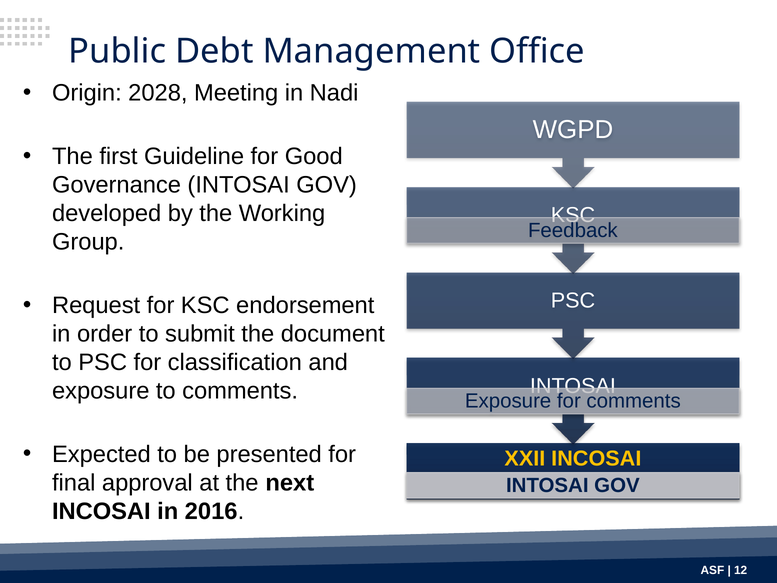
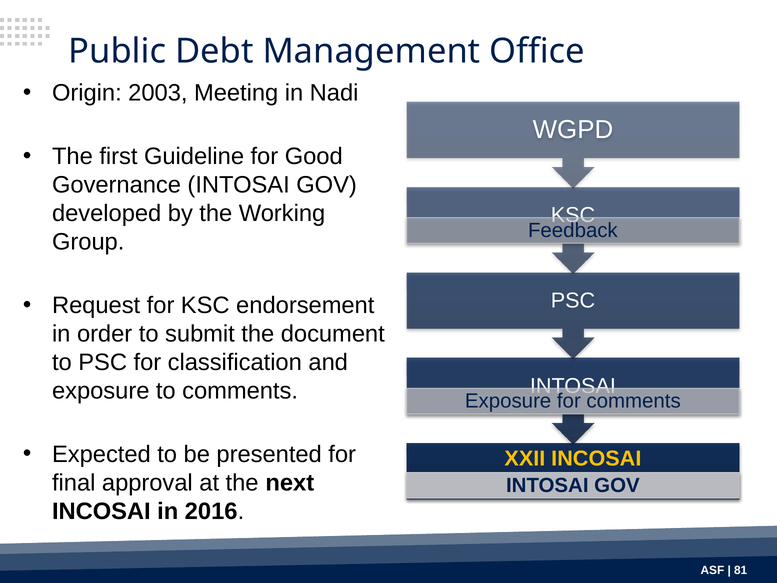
2028: 2028 -> 2003 (158, 93)
12: 12 -> 81 (741, 570)
